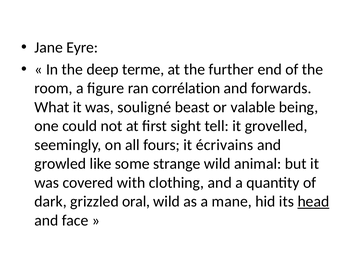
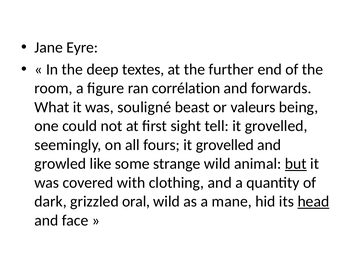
terme: terme -> textes (143, 69)
valable: valable -> valeurs (253, 107)
fours it écrivains: écrivains -> grovelled (225, 145)
but underline: none -> present (296, 164)
